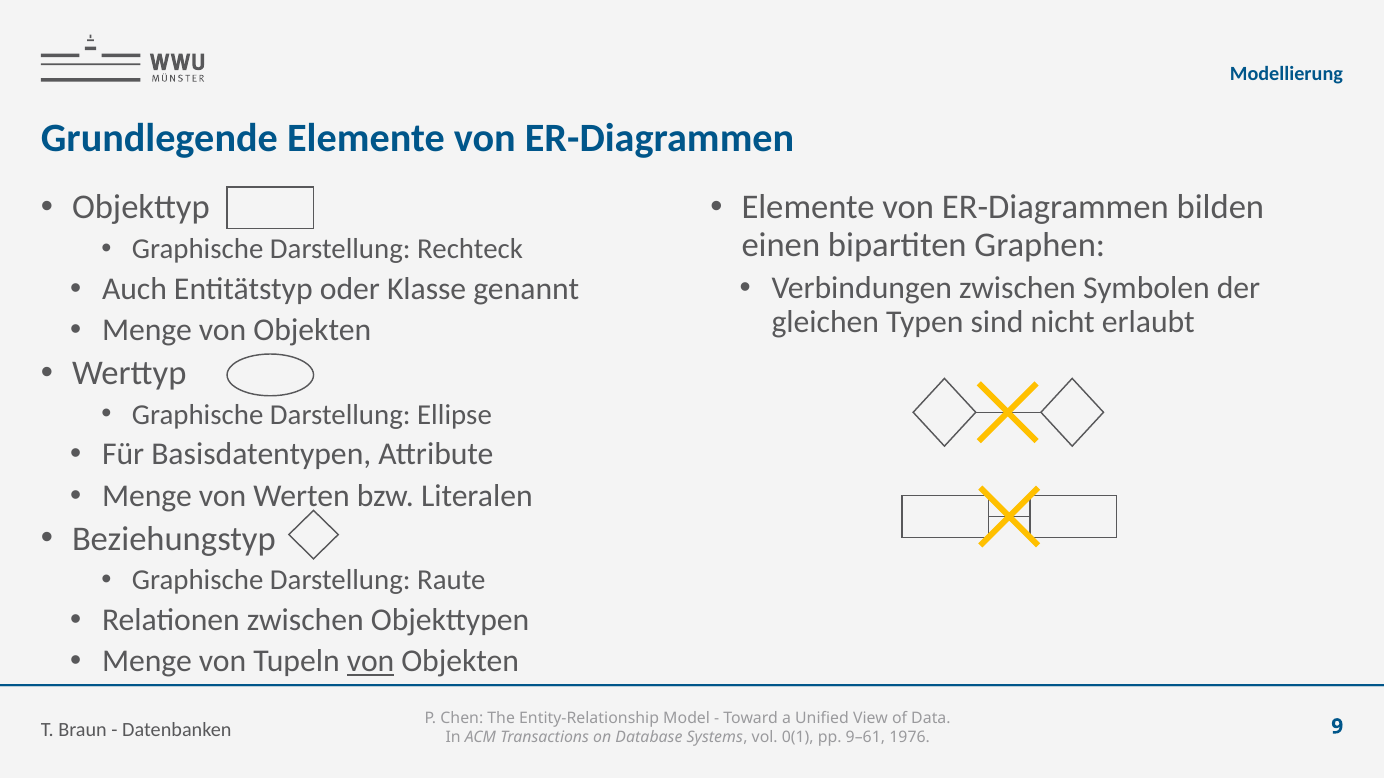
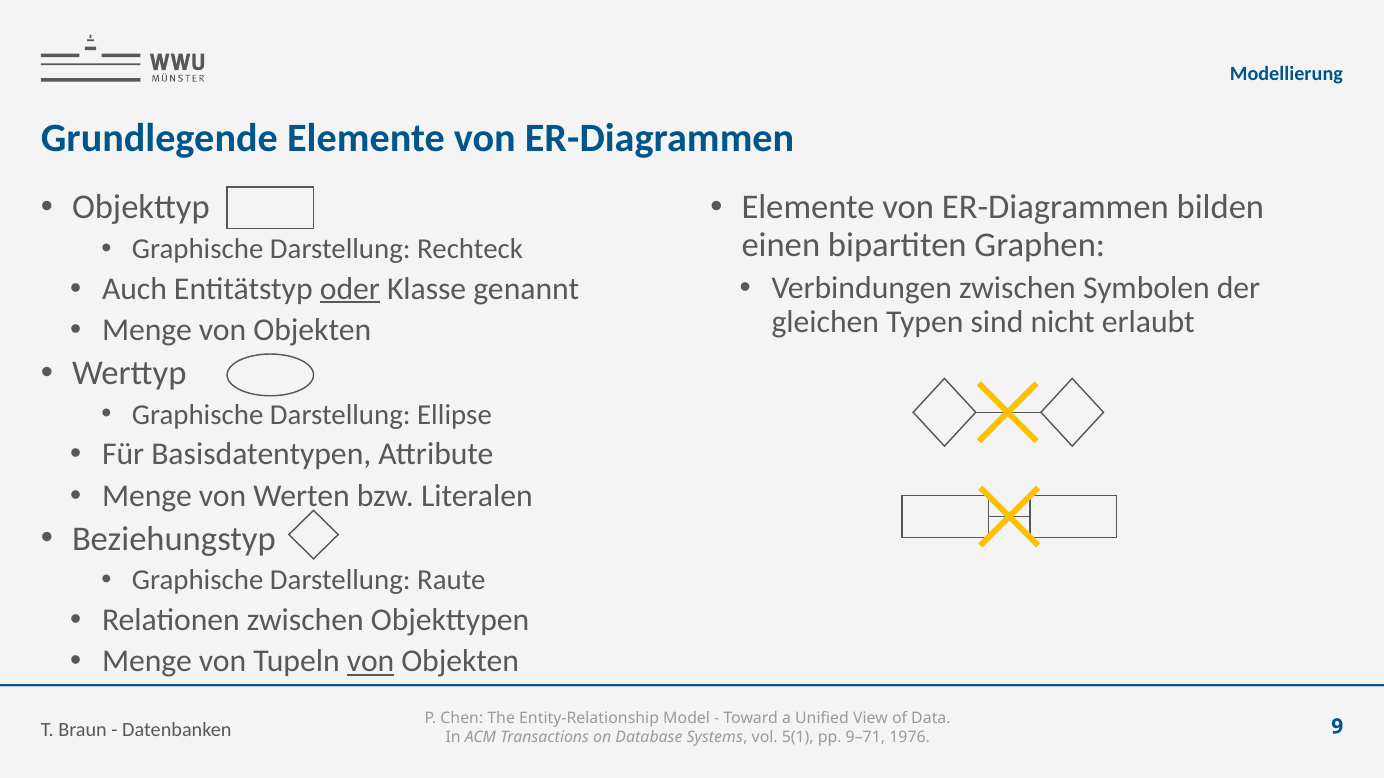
oder underline: none -> present (350, 289)
0(1: 0(1 -> 5(1 (798, 738)
9–61: 9–61 -> 9–71 (865, 738)
